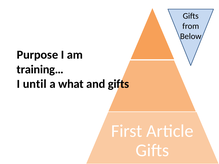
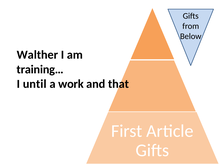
Purpose: Purpose -> Walther (37, 55)
what: what -> work (71, 84)
and gifts: gifts -> that (119, 84)
